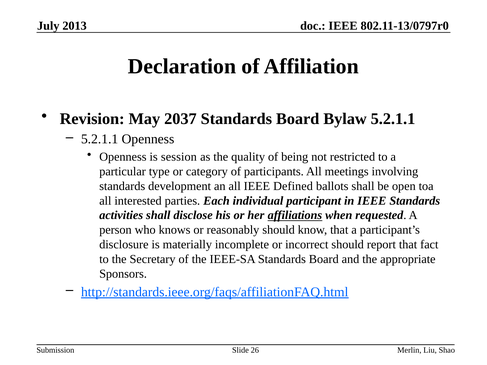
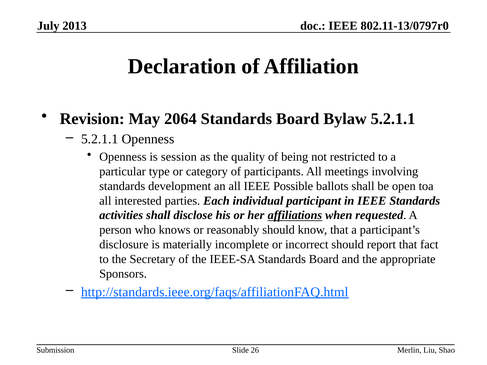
2037: 2037 -> 2064 (180, 119)
Defined: Defined -> Possible (293, 186)
